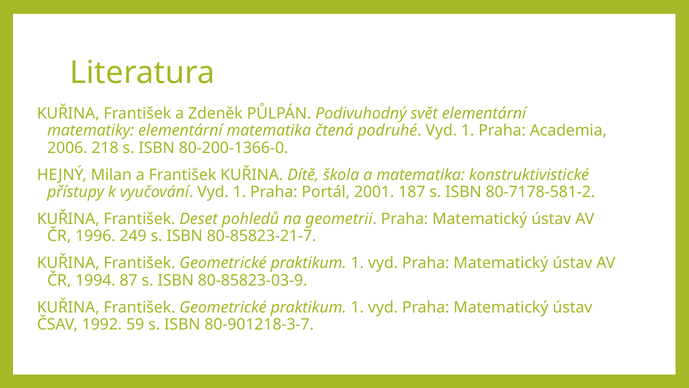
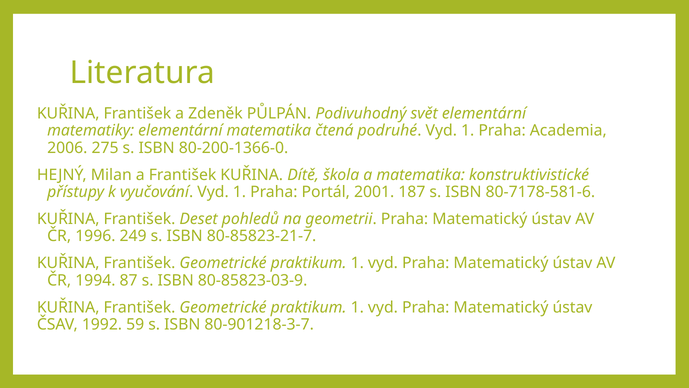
218: 218 -> 275 (105, 148)
80-7178-581-2: 80-7178-581-2 -> 80-7178-581-6 (540, 192)
